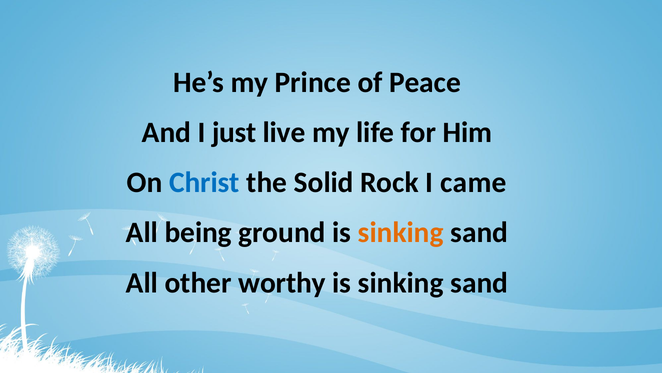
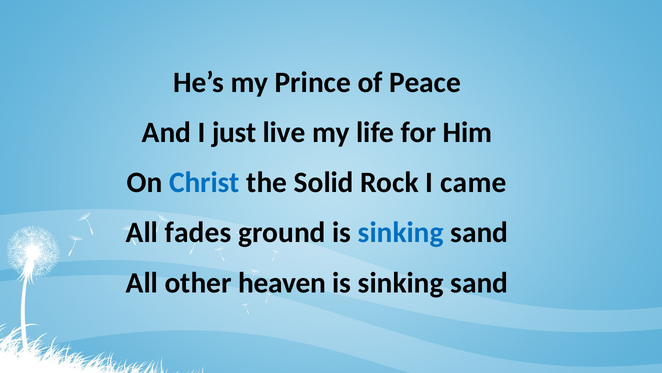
being: being -> fades (198, 232)
sinking colour: orange -> blue (401, 232)
worthy: worthy -> heaven (282, 282)
